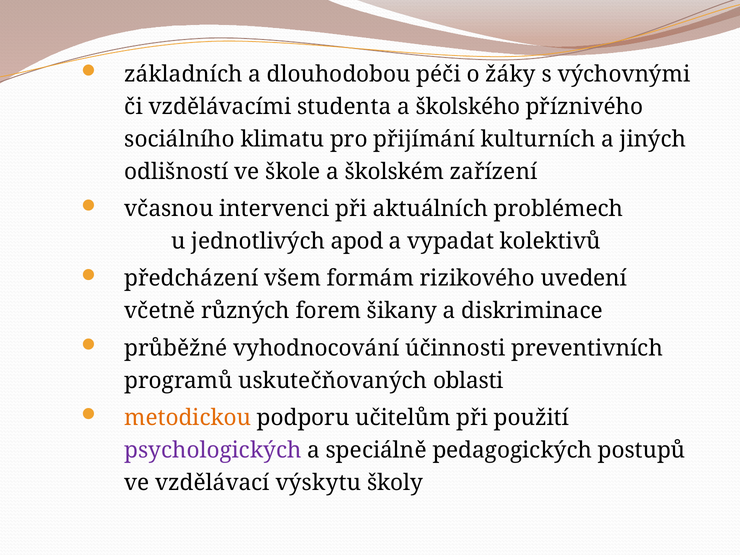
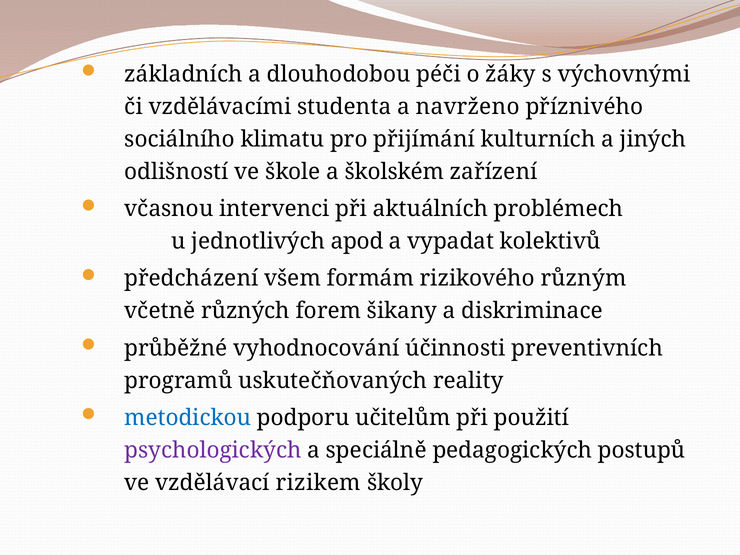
školského: školského -> navrženo (468, 107)
uvedení: uvedení -> různým (583, 279)
oblasti: oblasti -> reality (468, 381)
metodickou colour: orange -> blue (188, 418)
výskytu: výskytu -> rizikem (318, 483)
